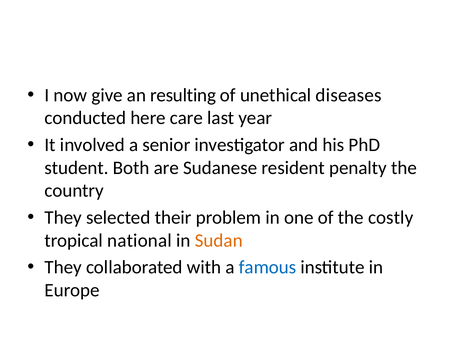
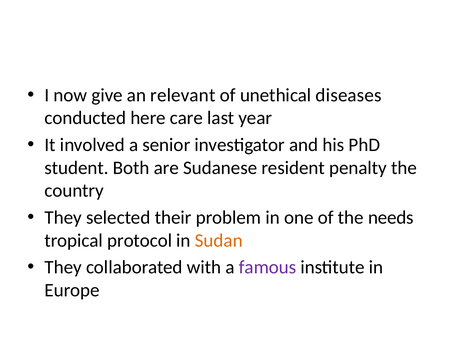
resulting: resulting -> relevant (183, 95)
costly: costly -> needs (391, 217)
national: national -> protocol (140, 240)
famous colour: blue -> purple (268, 267)
